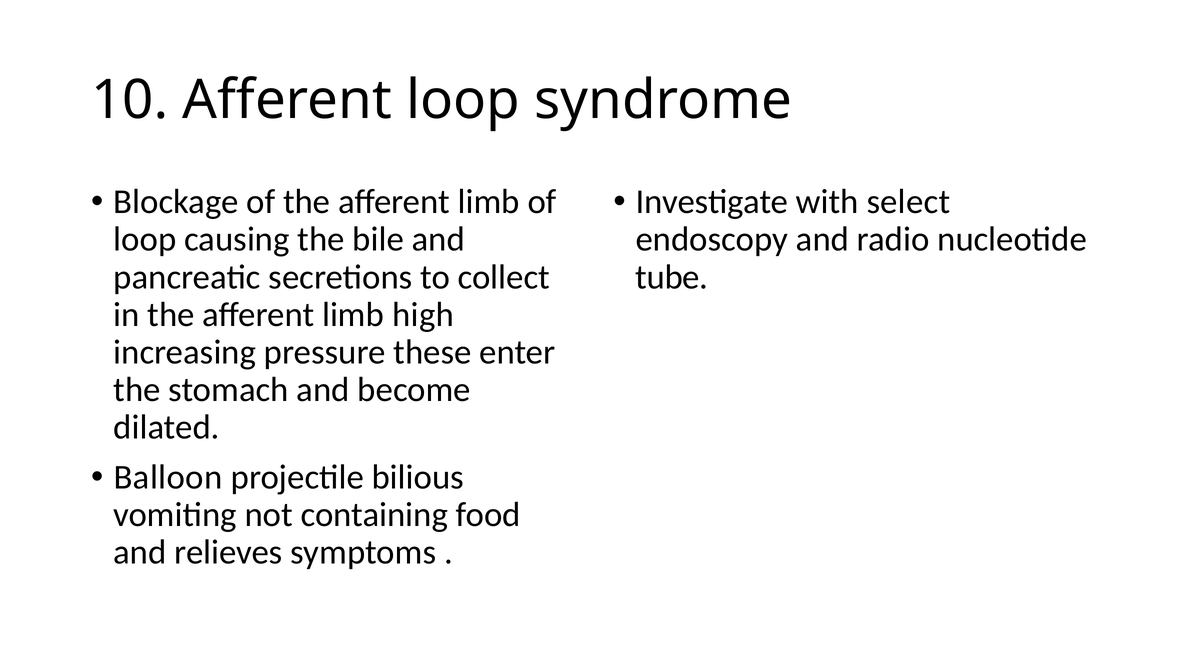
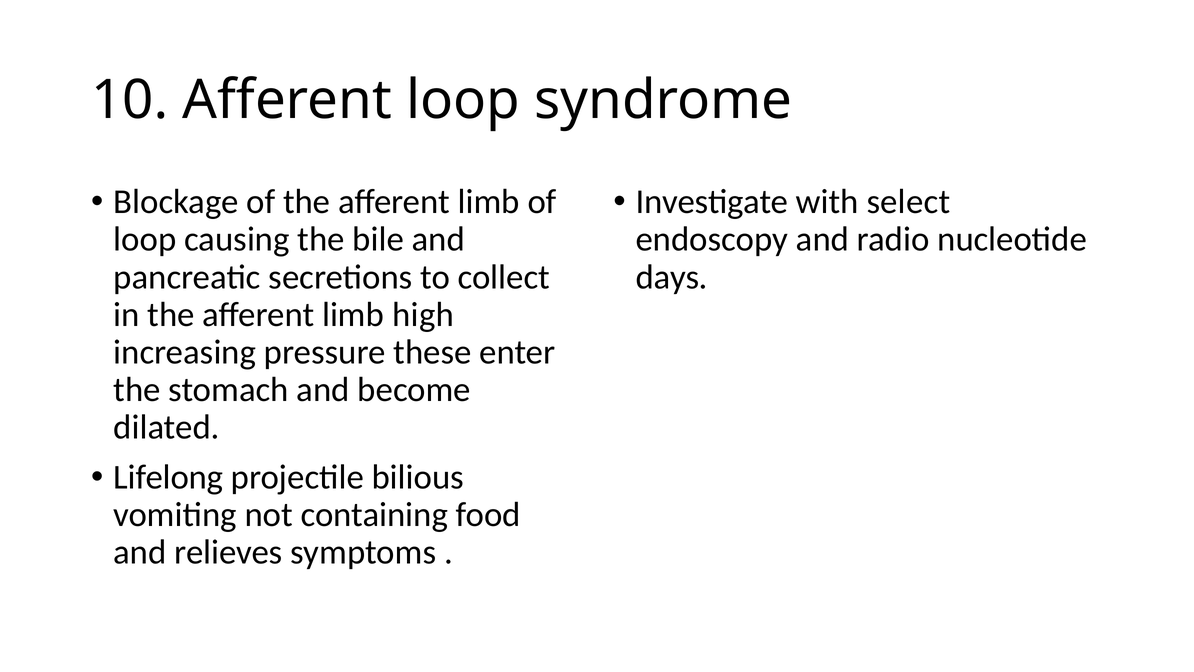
tube: tube -> days (672, 277)
Balloon: Balloon -> Lifelong (168, 477)
